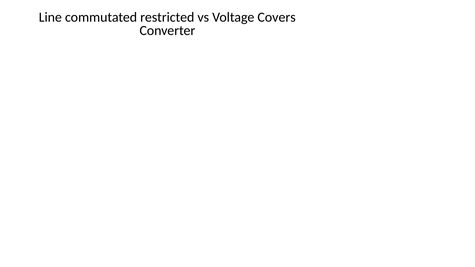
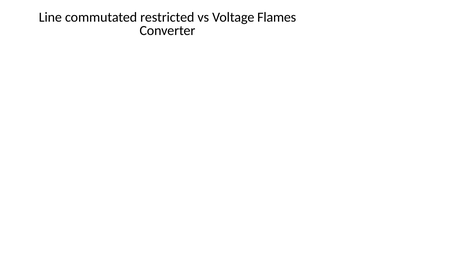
Covers: Covers -> Flames (277, 17)
